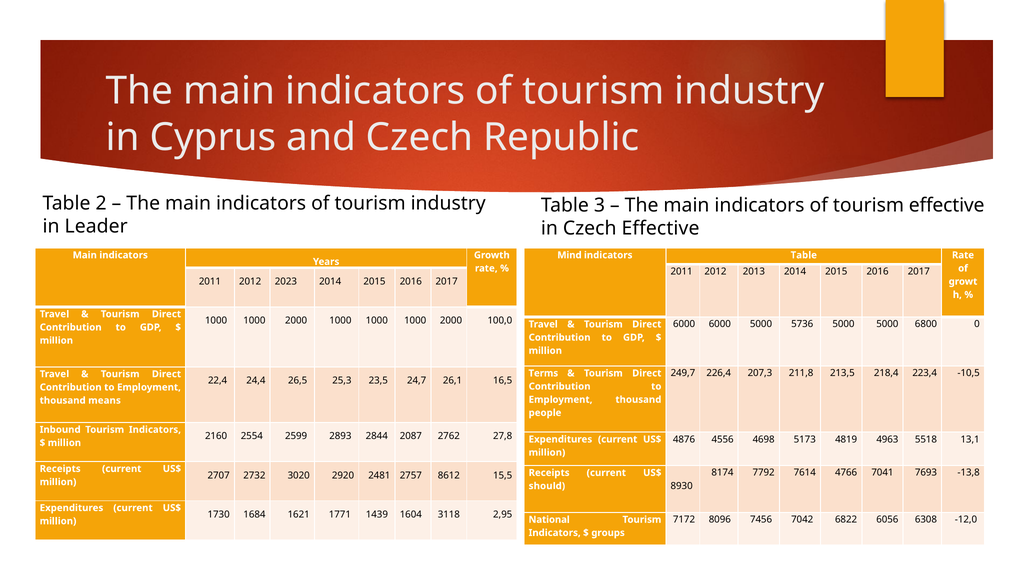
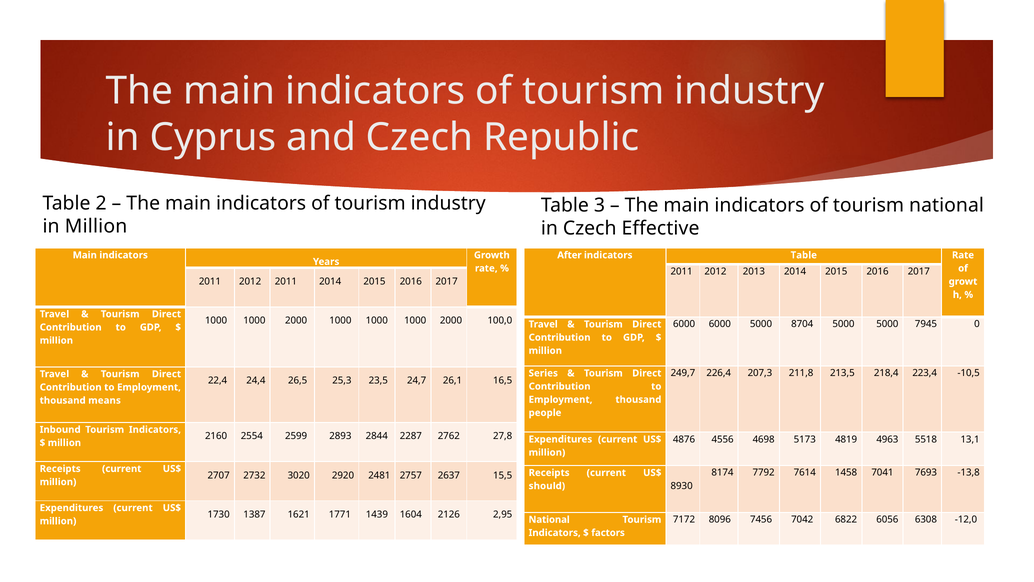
tourism effective: effective -> national (947, 205)
in Leader: Leader -> Million (96, 226)
Mind: Mind -> After (569, 255)
2012 2023: 2023 -> 2011 (286, 281)
5736: 5736 -> 8704 (802, 324)
6800: 6800 -> 7945 (926, 324)
Terms: Terms -> Series (543, 373)
2087: 2087 -> 2287 (411, 436)
4766: 4766 -> 1458 (846, 472)
8612: 8612 -> 2637 (449, 475)
1684: 1684 -> 1387 (254, 514)
3118: 3118 -> 2126 (449, 514)
groups: groups -> factors (608, 532)
